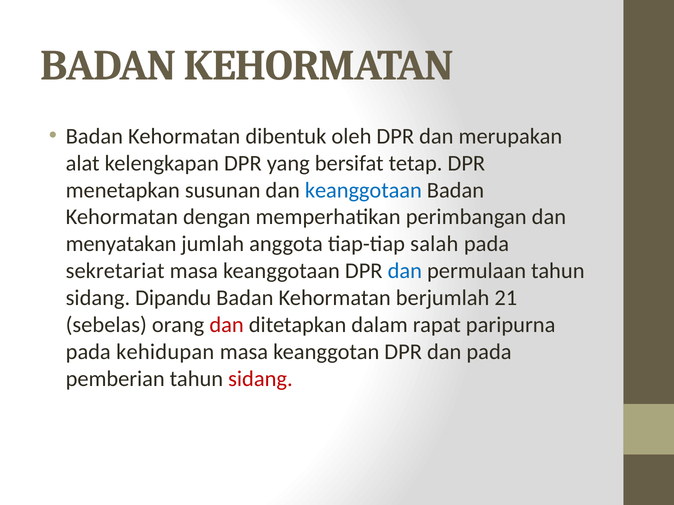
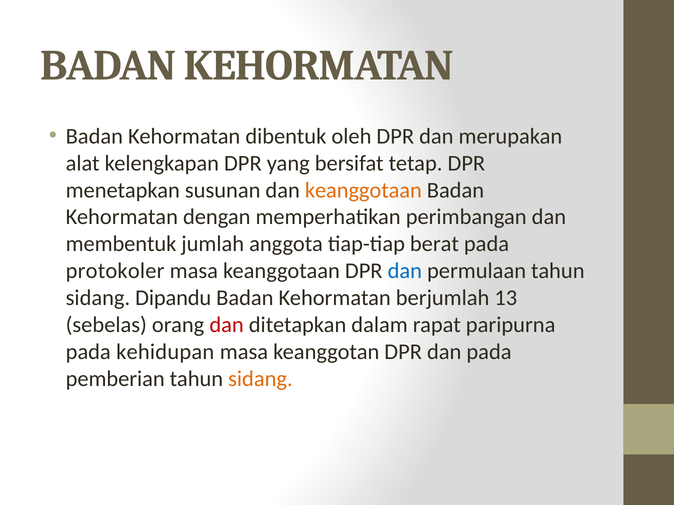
keanggotaan colour: blue -> orange (363, 190)
menyatakan: menyatakan -> membentuk (121, 244)
salah: salah -> berat (434, 244)
sekretariat: sekretariat -> protokoler (115, 271)
21: 21 -> 13 (506, 298)
sidang colour: red -> orange (260, 379)
